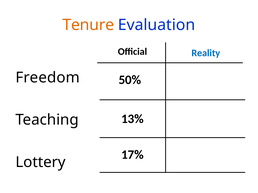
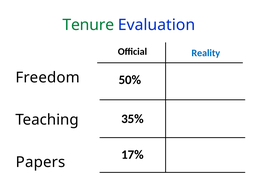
Tenure colour: orange -> green (88, 25)
13%: 13% -> 35% (132, 119)
Lottery: Lottery -> Papers (40, 163)
